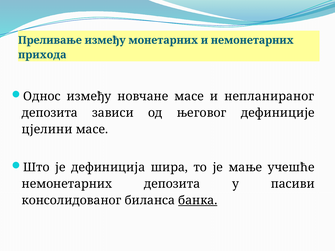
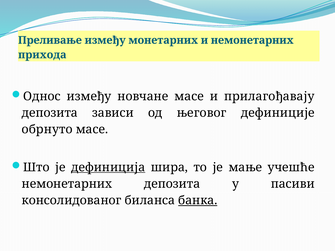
непланираног: непланираног -> прилагођавају (269, 97)
цјелини: цјелини -> обрнуто (47, 130)
дефиниција underline: none -> present (108, 167)
